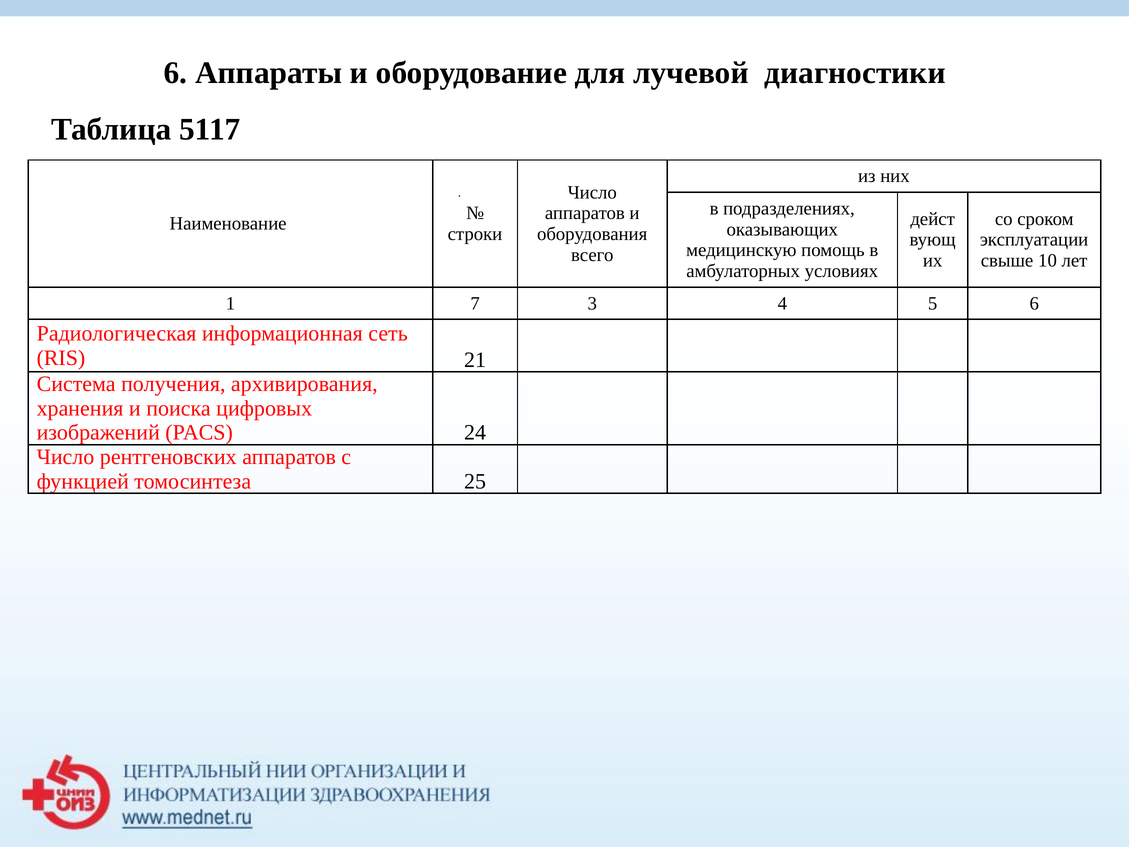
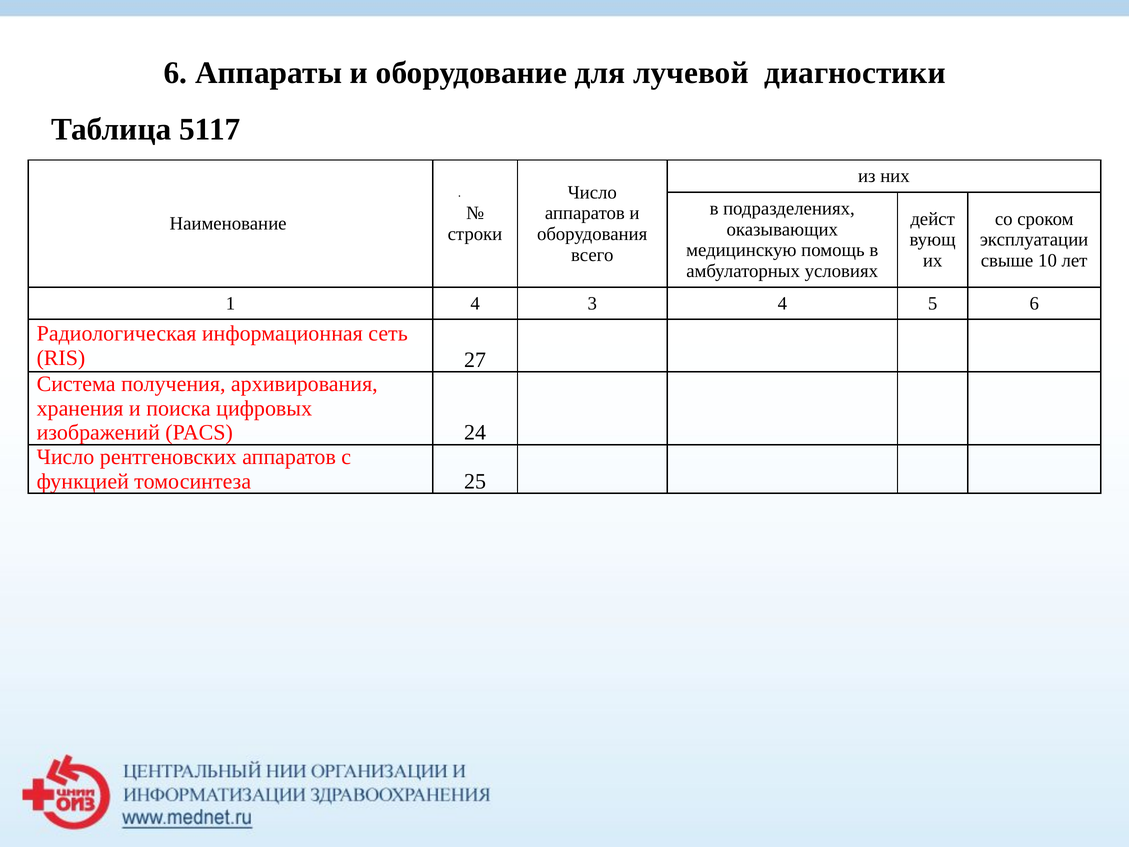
1 7: 7 -> 4 (475, 303)
21: 21 -> 27 (475, 360)
